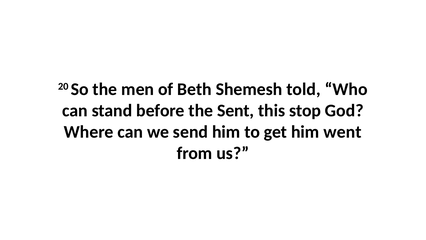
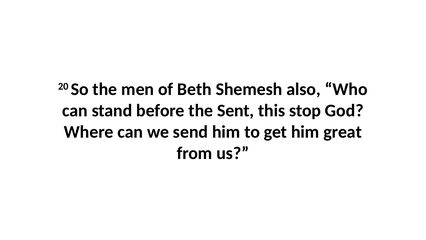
told: told -> also (304, 89)
went: went -> great (343, 132)
